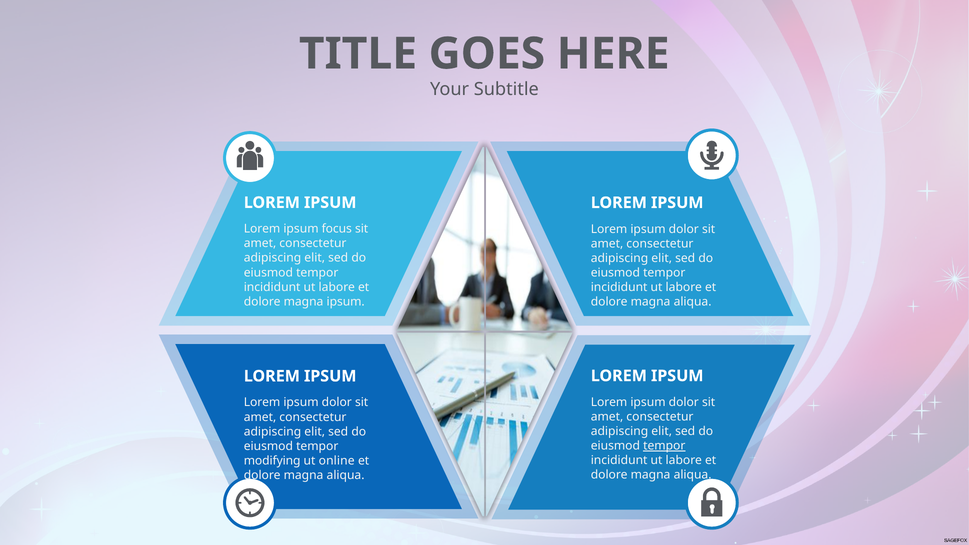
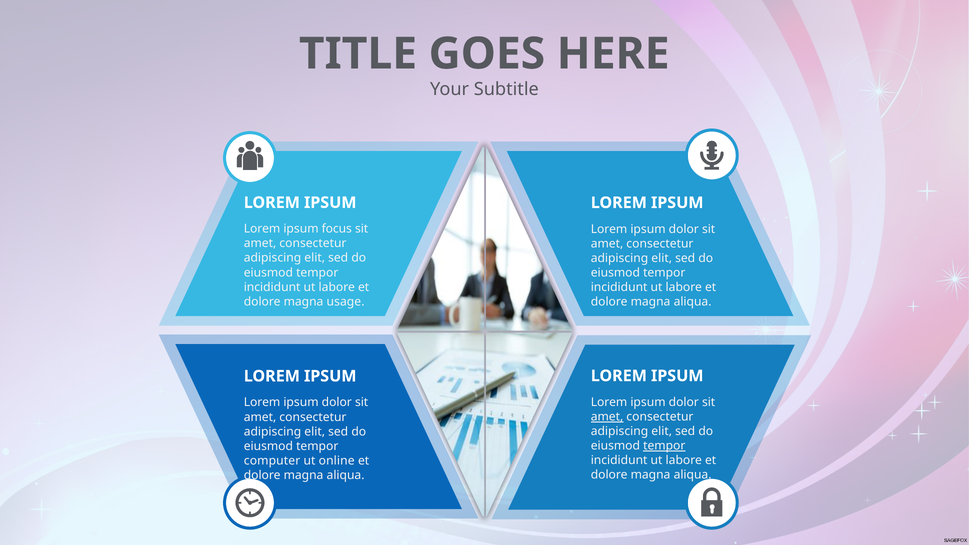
magna ipsum: ipsum -> usage (346, 302)
amet underline: none -> present (607, 417)
modifying: modifying -> computer (272, 461)
